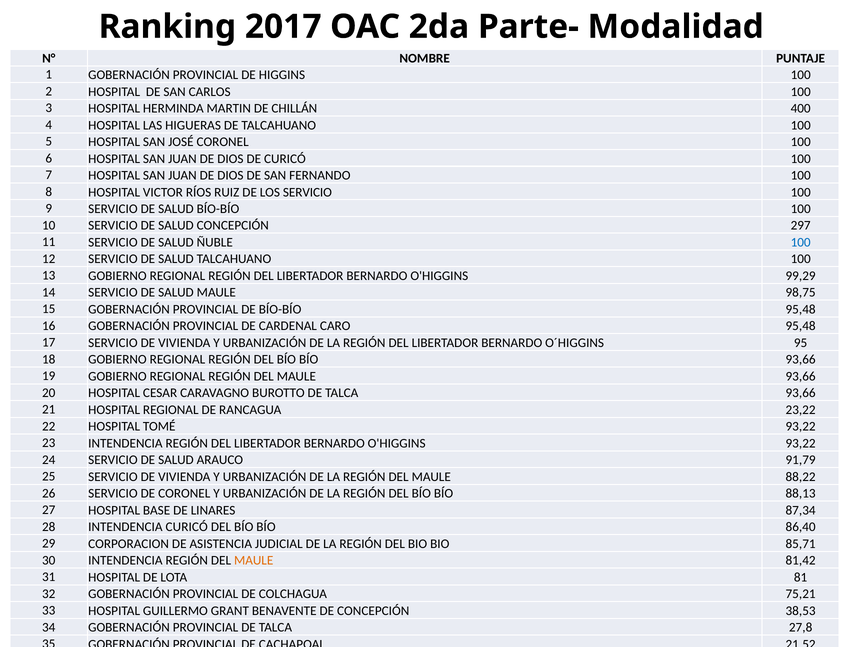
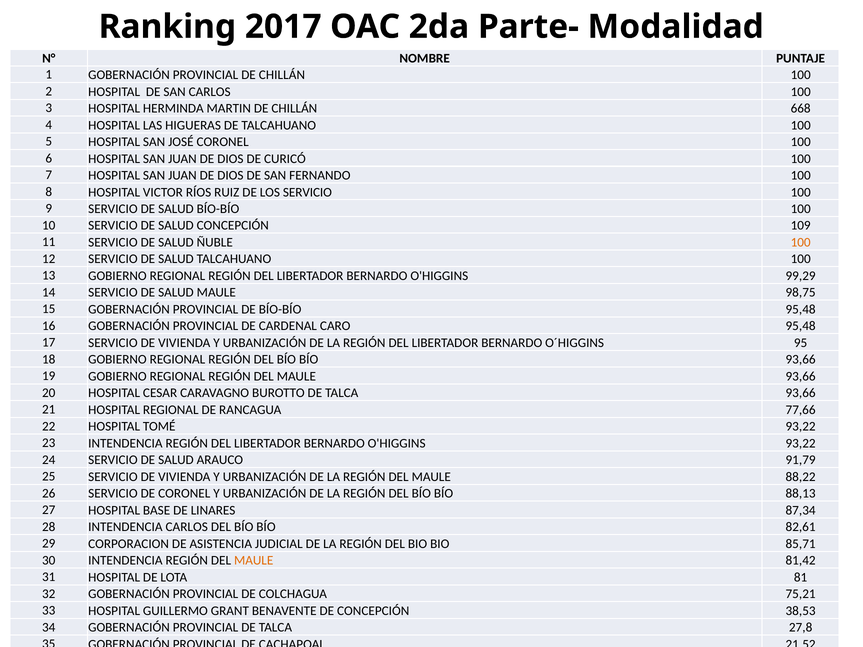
PROVINCIAL DE HIGGINS: HIGGINS -> CHILLÁN (282, 75)
400: 400 -> 668 (801, 108)
297: 297 -> 109 (801, 226)
100 colour: blue -> orange (801, 242)
23,22: 23,22 -> 77,66 (801, 410)
INTENDENCIA CURICÓ: CURICÓ -> CARLOS (187, 527)
86,40: 86,40 -> 82,61 (801, 527)
